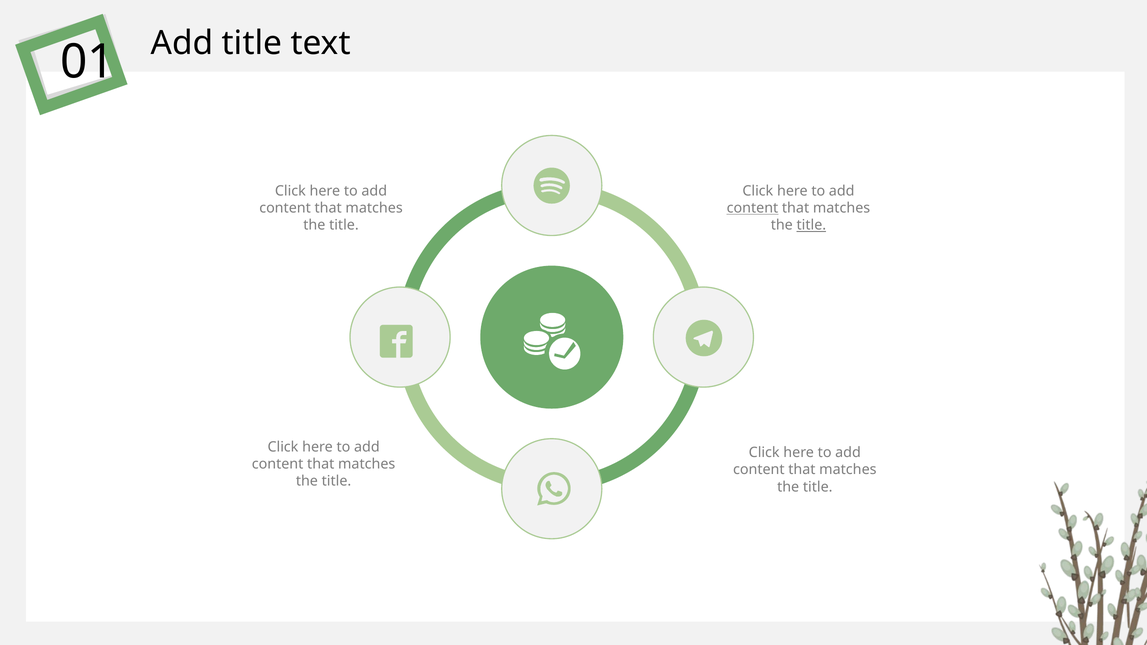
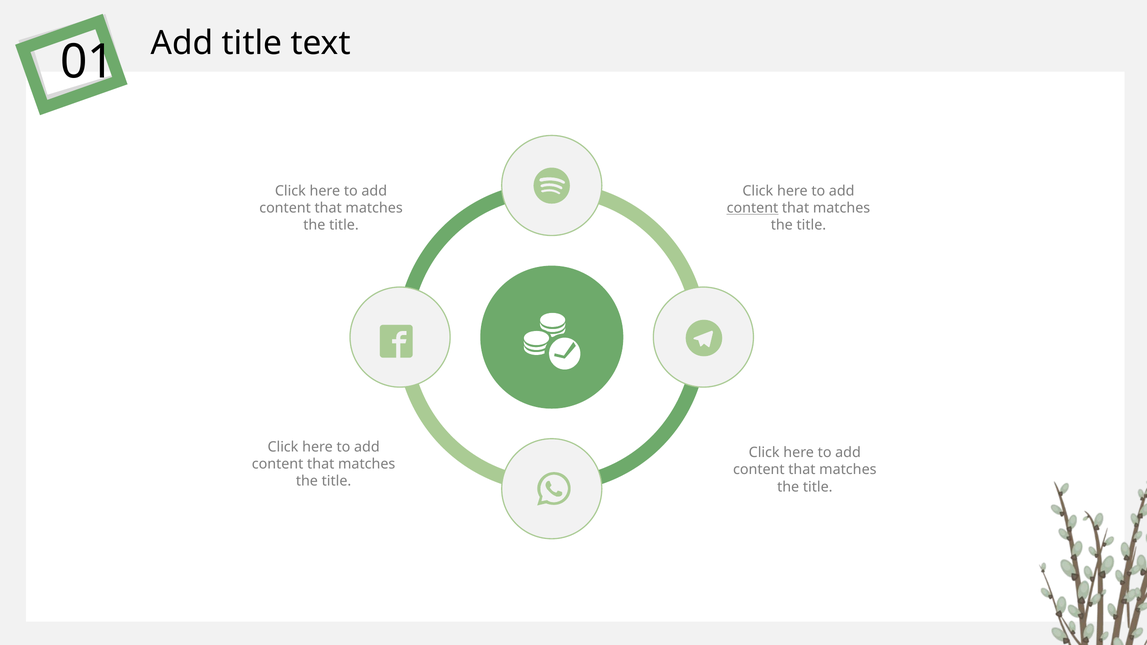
title underline: present -> none (811, 225)
